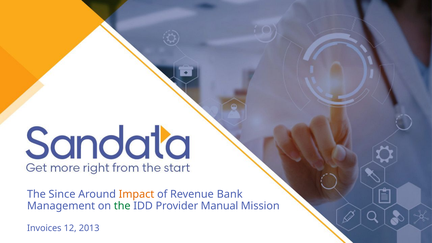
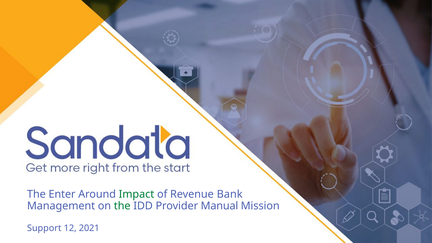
Since: Since -> Enter (62, 194)
Impact colour: orange -> green (136, 194)
Invoices: Invoices -> Support (44, 228)
2013: 2013 -> 2021 (89, 228)
